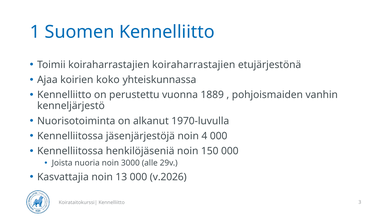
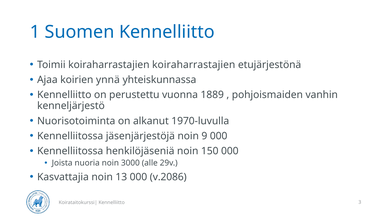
koko: koko -> ynnä (108, 80)
4: 4 -> 9 (204, 136)
v.2026: v.2026 -> v.2086 (168, 177)
